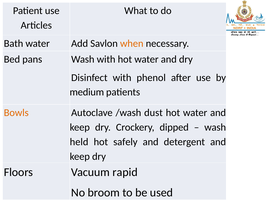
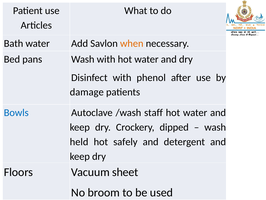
medium: medium -> damage (87, 92)
Bowls colour: orange -> blue (16, 112)
dust: dust -> staff (153, 112)
rapid: rapid -> sheet (125, 172)
